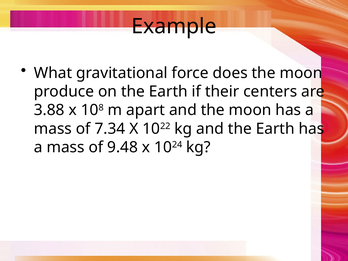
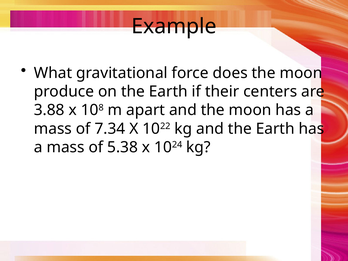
9.48: 9.48 -> 5.38 (123, 147)
